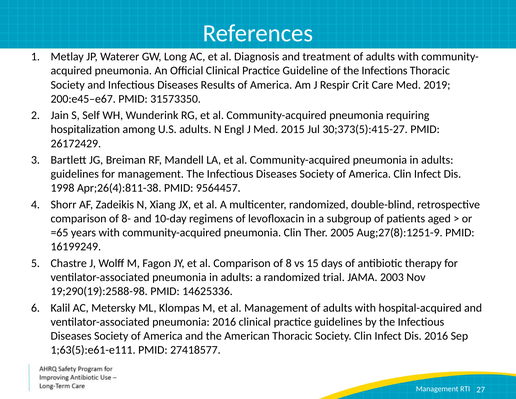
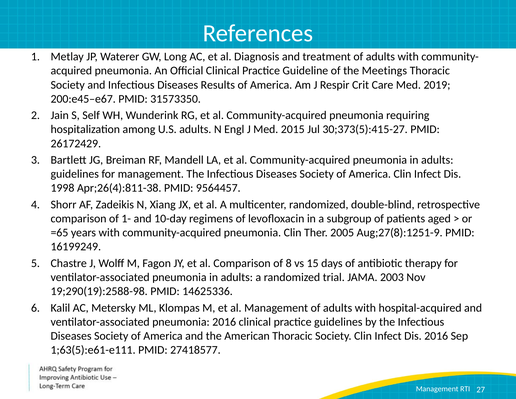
Infections: Infections -> Meetings (384, 71)
8-: 8- -> 1- (126, 218)
